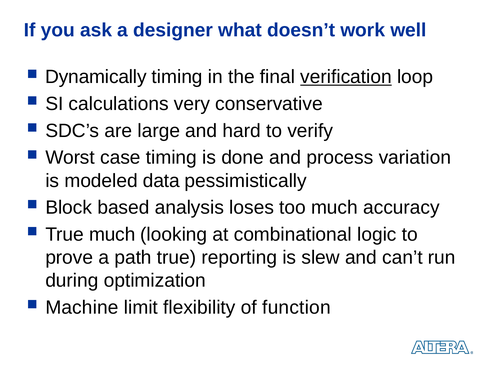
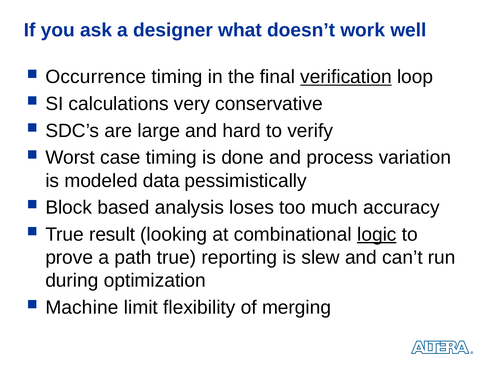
Dynamically: Dynamically -> Occurrence (96, 77)
True much: much -> result (112, 234)
logic underline: none -> present (377, 234)
function: function -> merging (297, 307)
